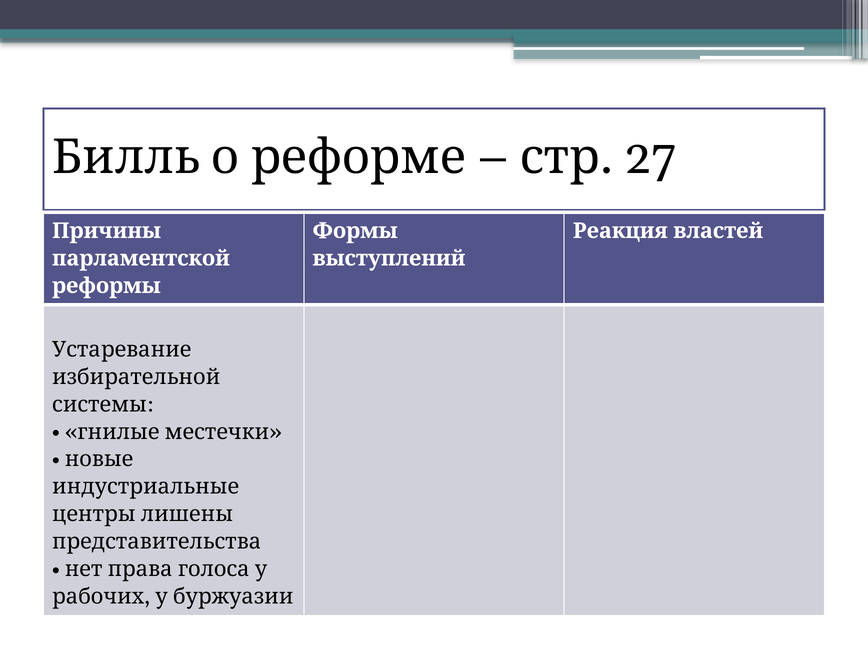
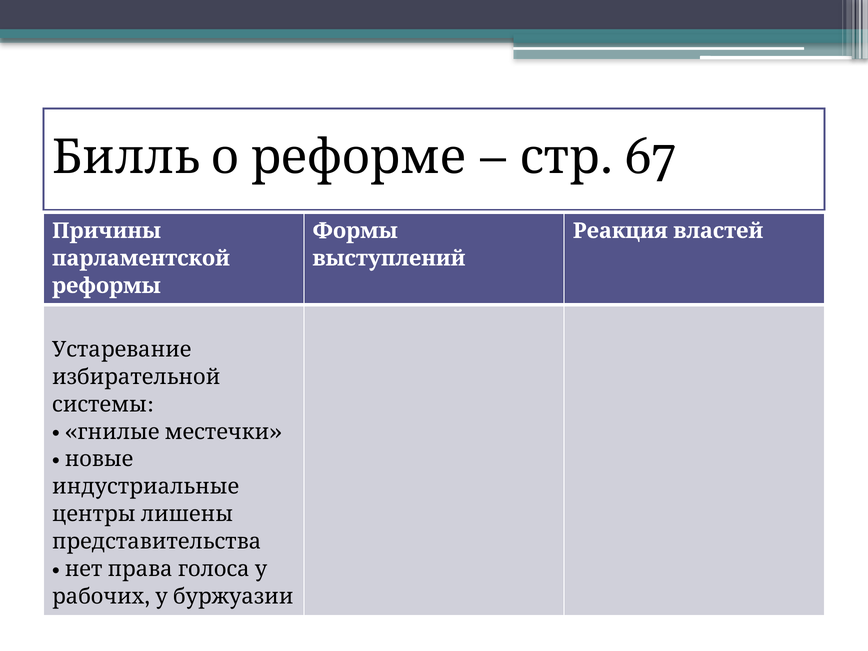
27: 27 -> 67 (650, 157)
